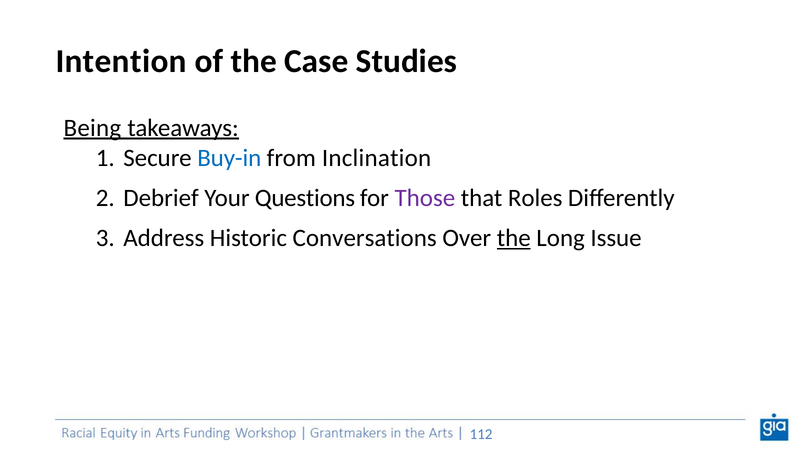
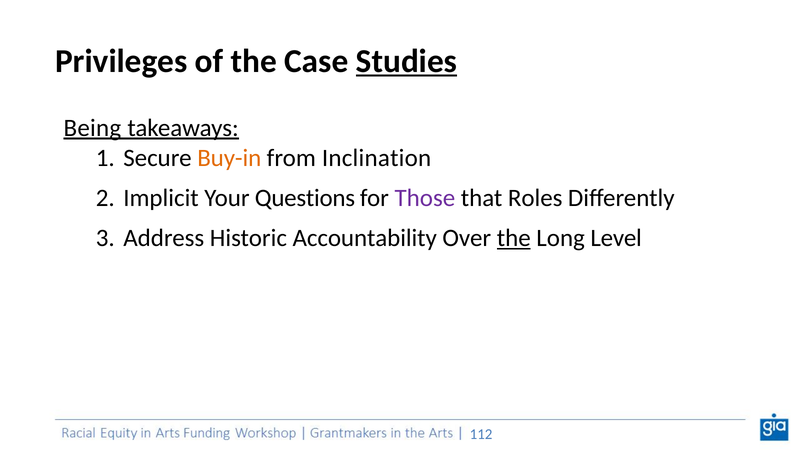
Intention: Intention -> Privileges (121, 61)
Studies underline: none -> present (406, 61)
Buy-in colour: blue -> orange (229, 158)
Debrief: Debrief -> Implicit (161, 198)
Conversations: Conversations -> Accountability (365, 238)
Issue: Issue -> Level (616, 238)
